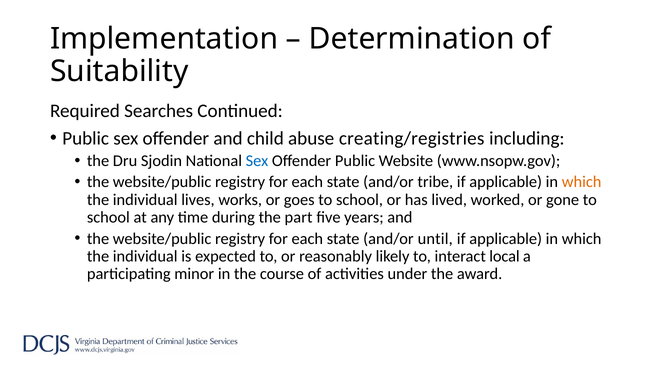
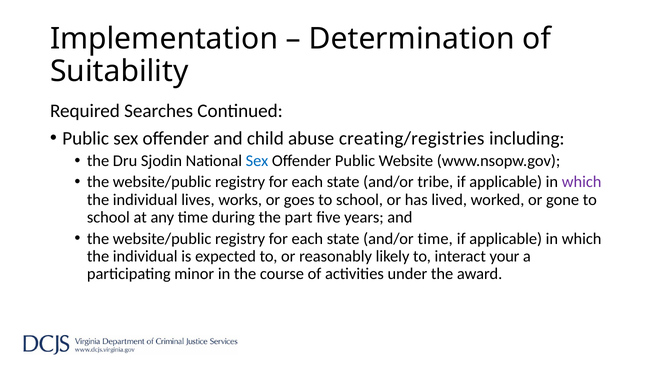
which colour: orange -> purple (582, 182)
and/or until: until -> time (435, 239)
local: local -> your (504, 256)
